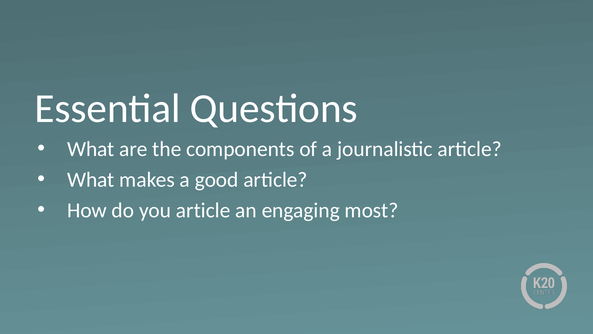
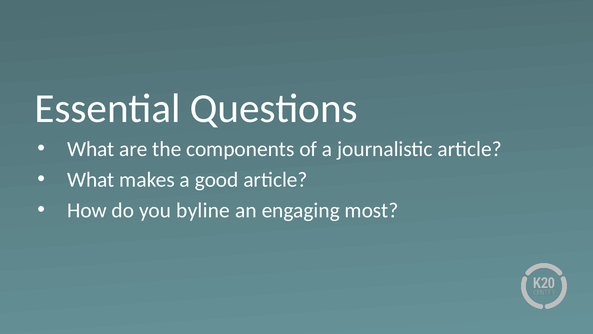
you article: article -> byline (203, 210)
